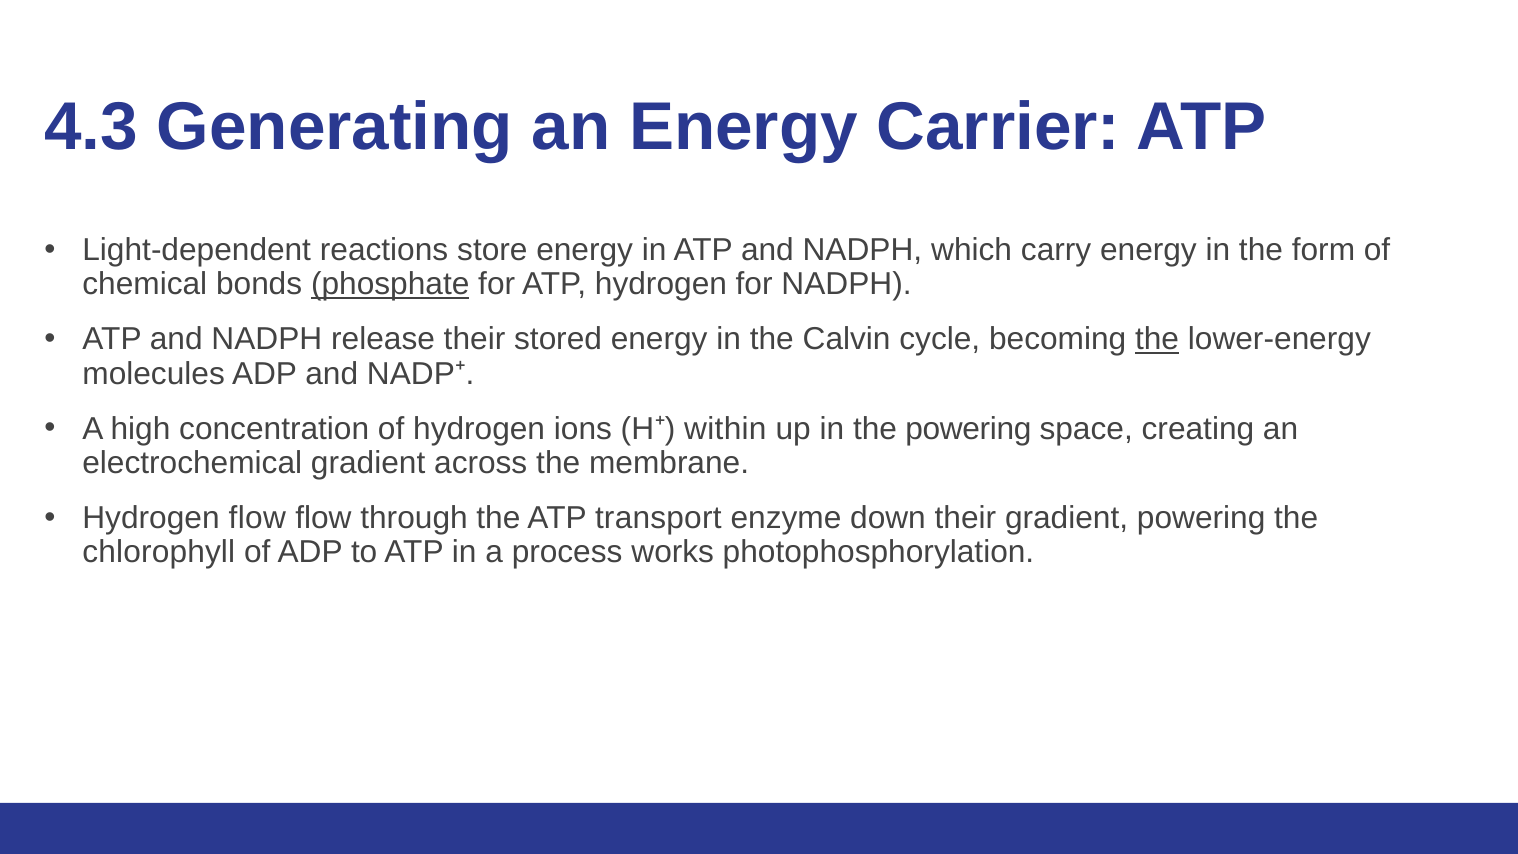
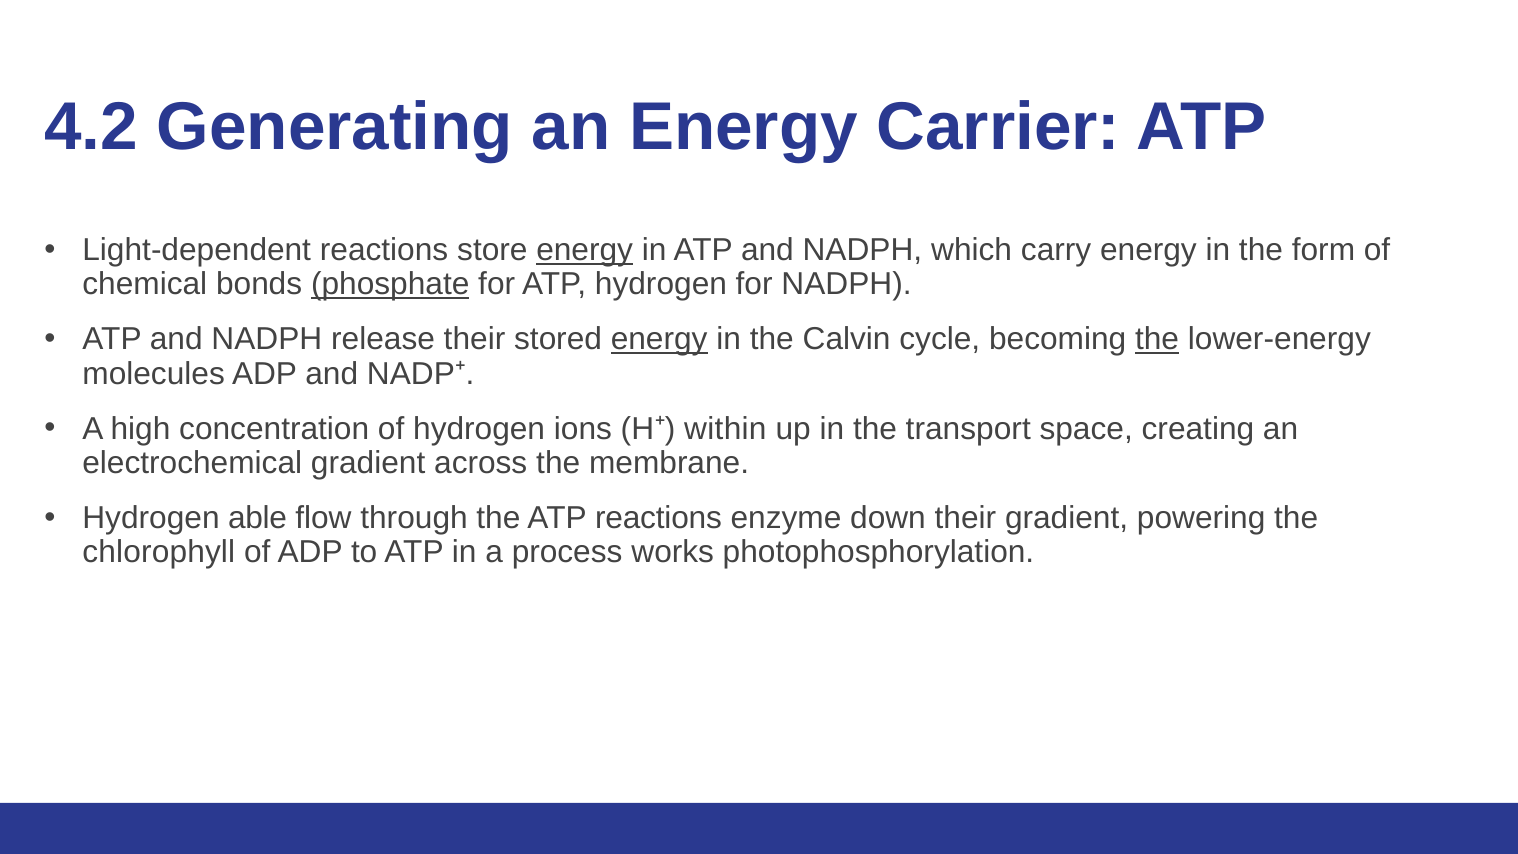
4.3: 4.3 -> 4.2 (91, 128)
energy underline: none -> present (585, 250)
energy underline: none -> present (659, 339)
the powering: powering -> transport (968, 429)
Hydrogen flow: flow -> able (258, 518)
ATP transport: transport -> reactions (658, 518)
